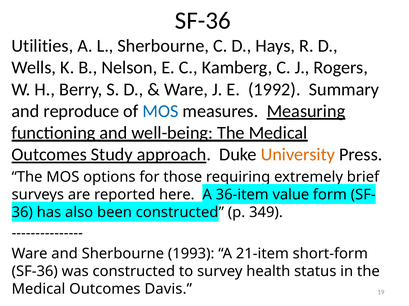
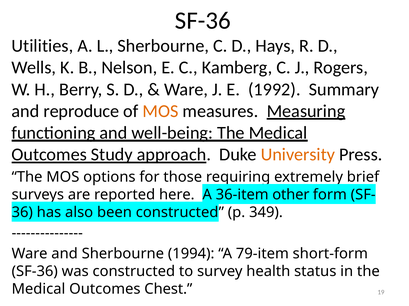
MOS colour: blue -> orange (160, 111)
value: value -> other (291, 195)
1993: 1993 -> 1994 (191, 254)
21-item: 21-item -> 79-item (262, 254)
Davis: Davis -> Chest (168, 290)
